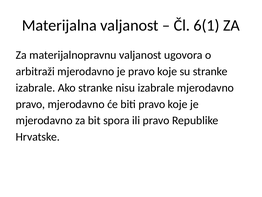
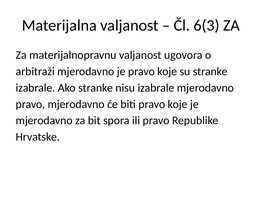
6(1: 6(1 -> 6(3 (207, 25)
